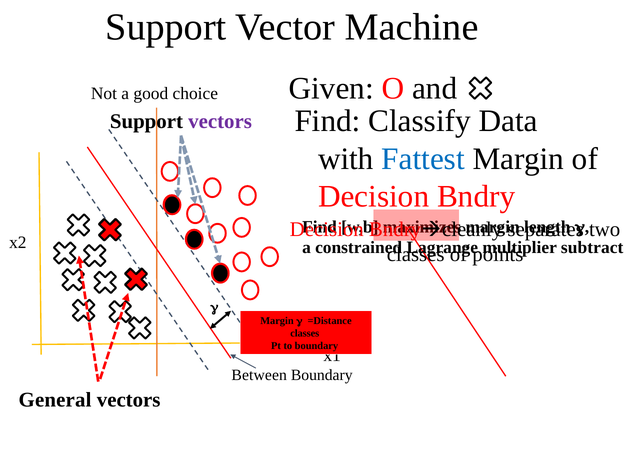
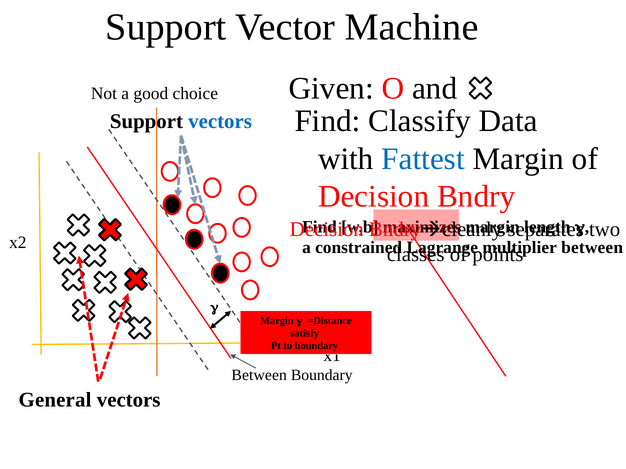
vectors colour: purple -> blue (220, 121)
subtract: subtract -> between (592, 248)
classes: classes -> satisfy (305, 334)
